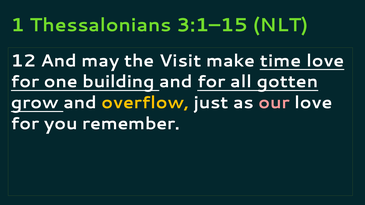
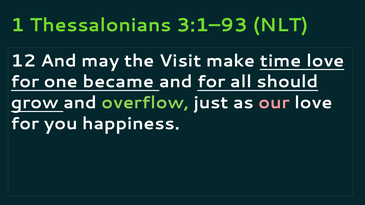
3:1–15: 3:1–15 -> 3:1–93 (212, 25)
building: building -> became (118, 82)
gotten: gotten -> should (287, 82)
overflow colour: yellow -> light green (145, 103)
remember: remember -> happiness (131, 124)
